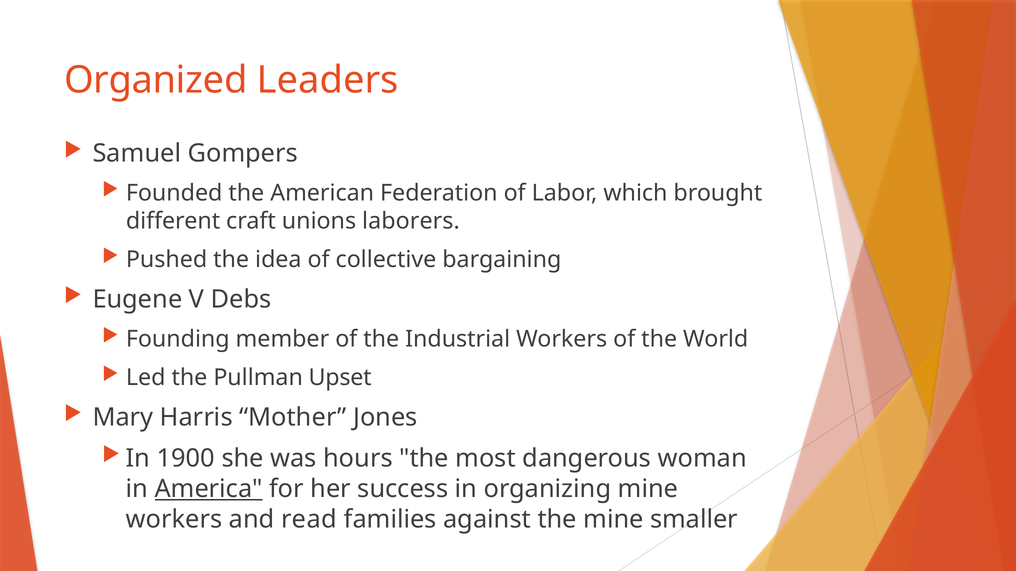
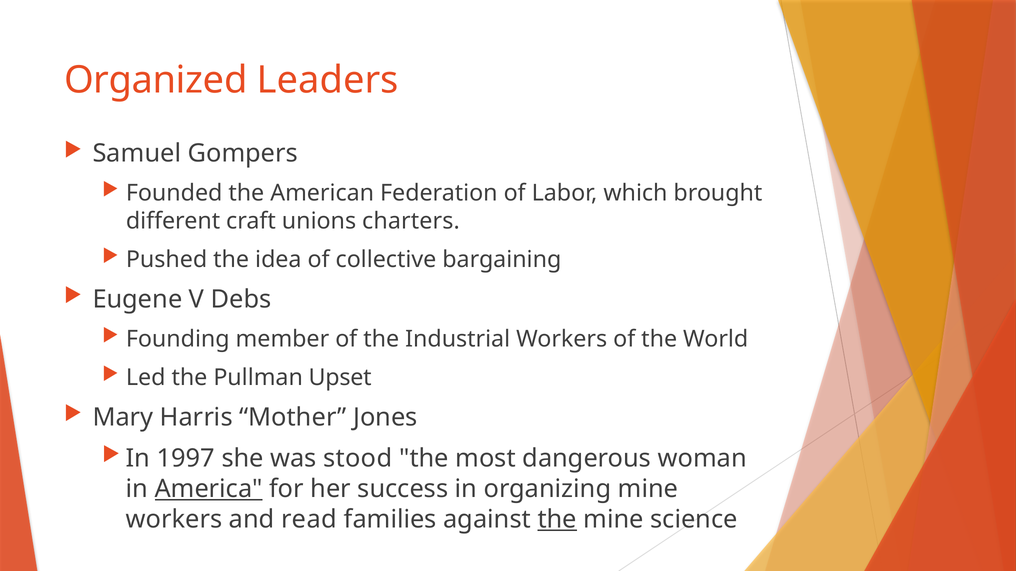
laborers: laborers -> charters (411, 221)
1900: 1900 -> 1997 (186, 459)
hours: hours -> stood (358, 459)
the underline: none -> present (557, 520)
smaller: smaller -> science (694, 520)
